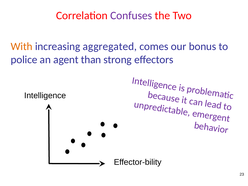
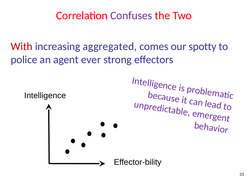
With colour: orange -> red (22, 47)
bonus: bonus -> spotty (203, 47)
than: than -> ever (91, 60)
